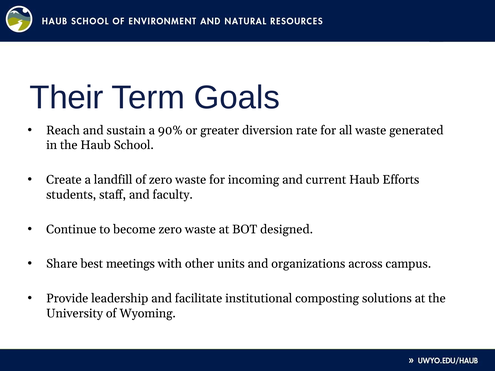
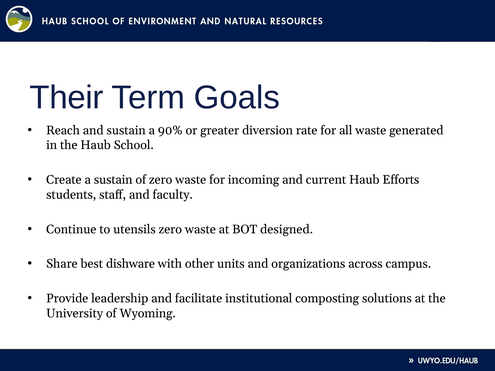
a landfill: landfill -> sustain (113, 180)
become: become -> utensils (134, 229)
meetings: meetings -> dishware (130, 264)
